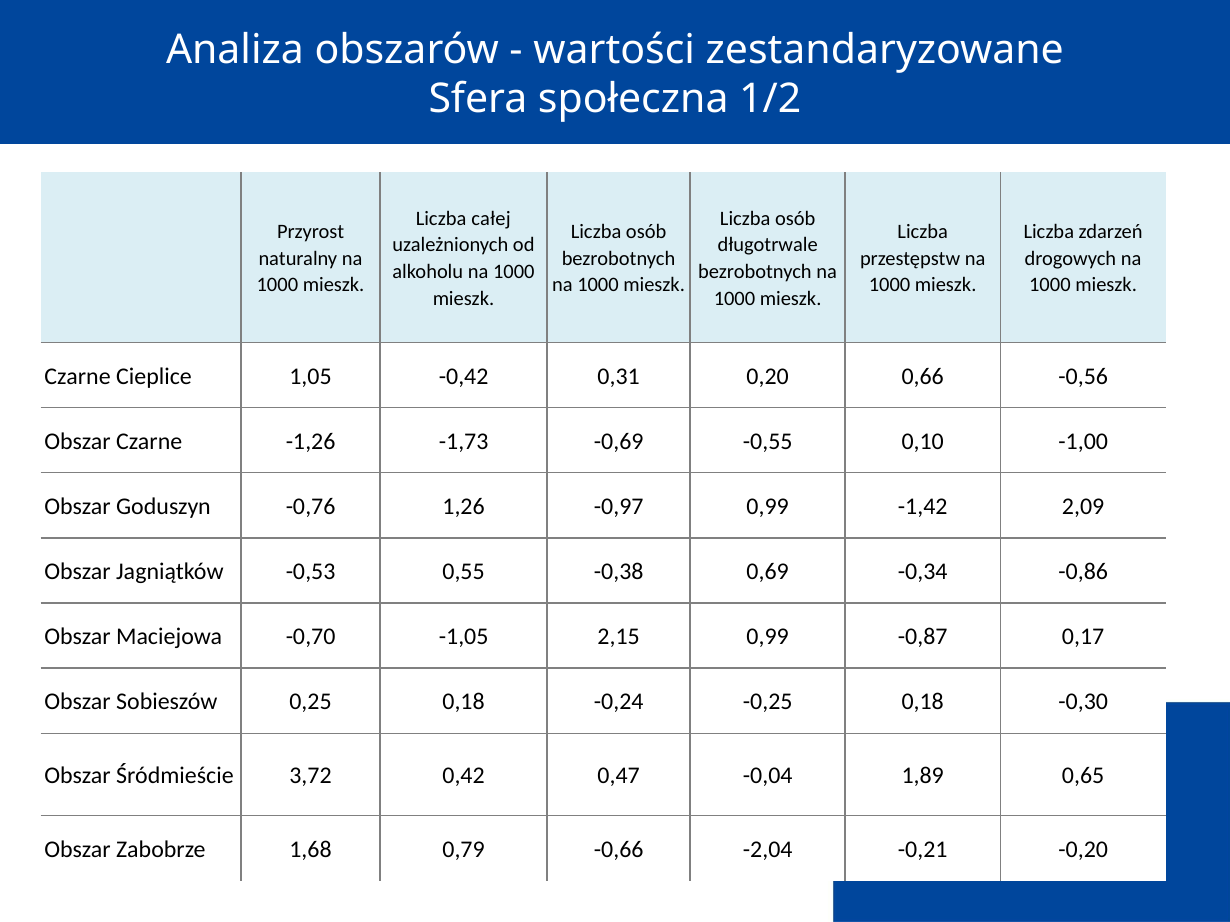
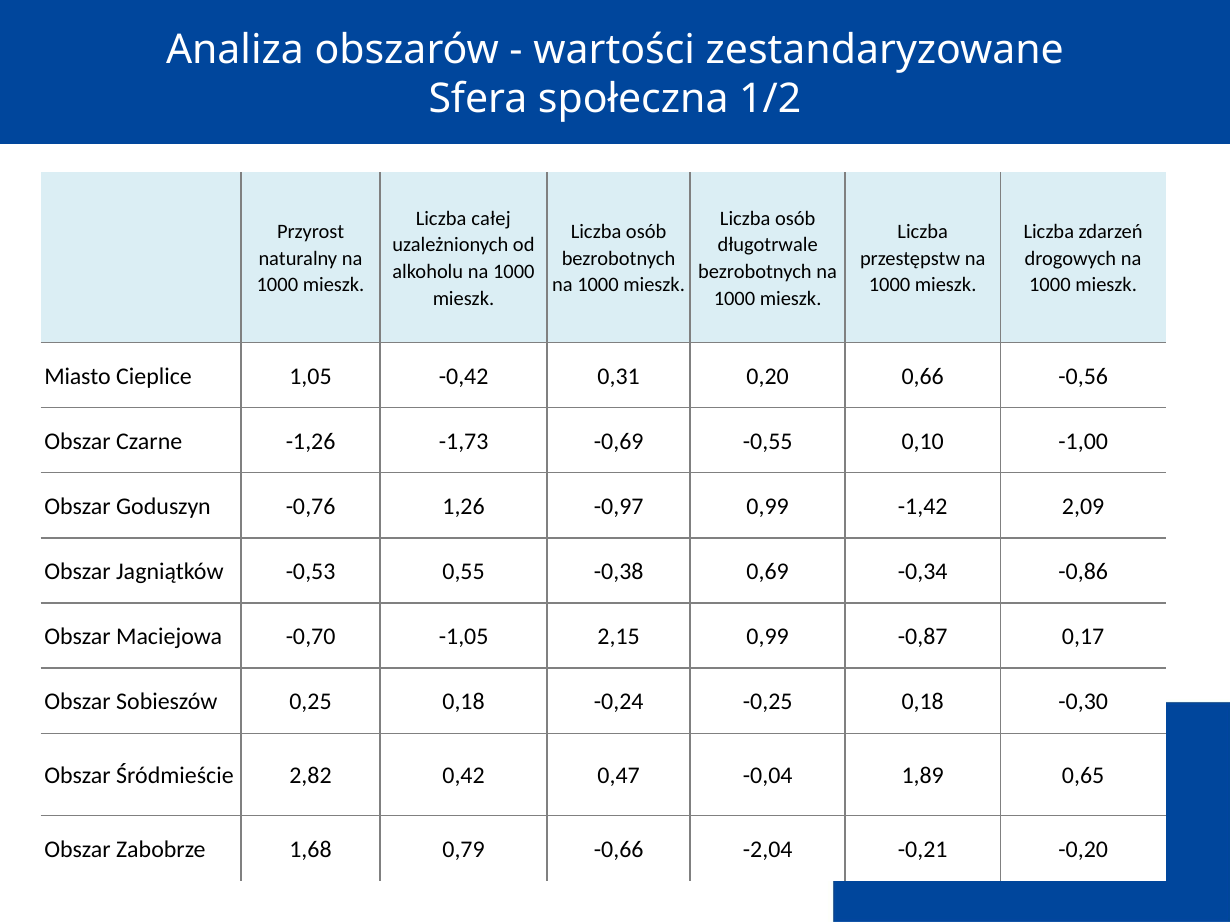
Czarne: Czarne -> Miasto (78, 376)
3,72: 3,72 -> 2,82 (311, 776)
